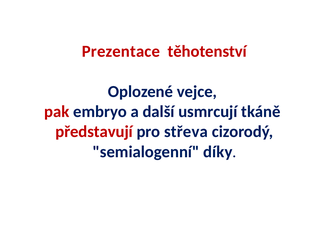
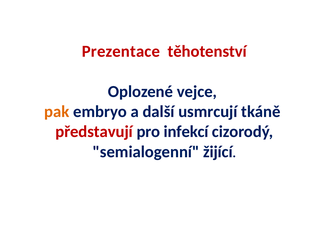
pak colour: red -> orange (57, 111)
střeva: střeva -> infekcí (186, 131)
díky: díky -> žijící (218, 151)
